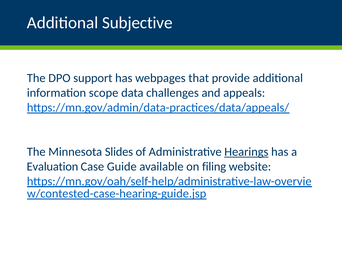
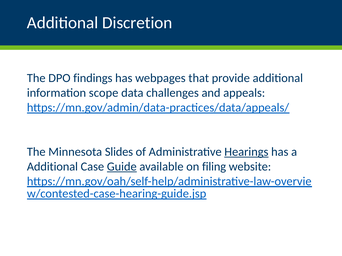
Subjective: Subjective -> Discretion (137, 23)
support: support -> findings (93, 78)
Evaluation: Evaluation -> Additional (52, 167)
Guide underline: none -> present (122, 167)
